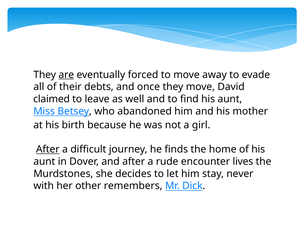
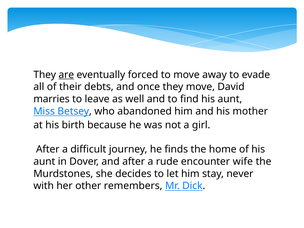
claimed: claimed -> marries (52, 99)
After underline: present -> none (48, 149)
lives: lives -> wife (243, 161)
